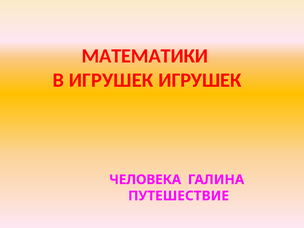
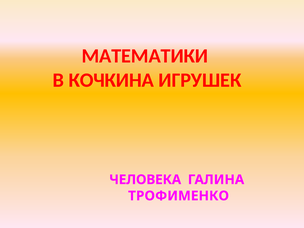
В ИГРУШЕК: ИГРУШЕК -> КОЧКИНА (111, 80)
ПУТЕШЕСТВИЕ: ПУТЕШЕСТВИЕ -> ТРОФИМЕНКО (179, 196)
